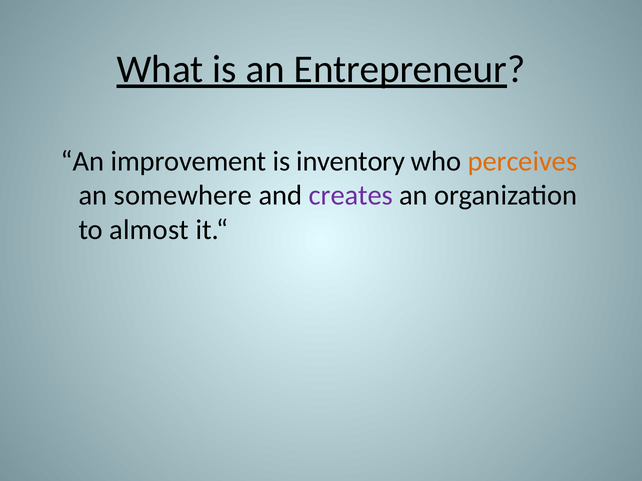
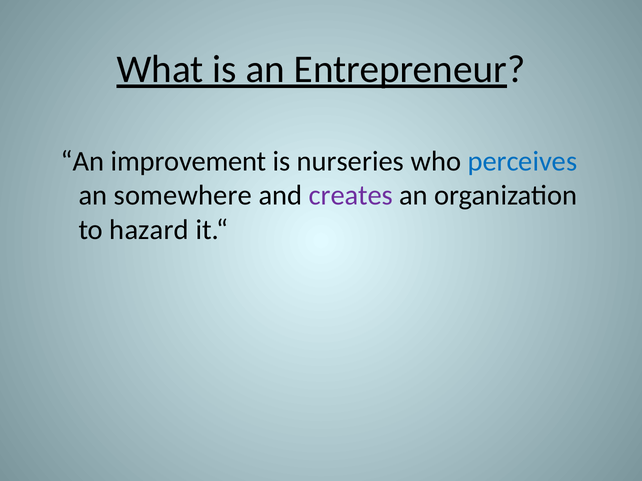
inventory: inventory -> nurseries (350, 161)
perceives colour: orange -> blue (522, 161)
almost: almost -> hazard (149, 230)
